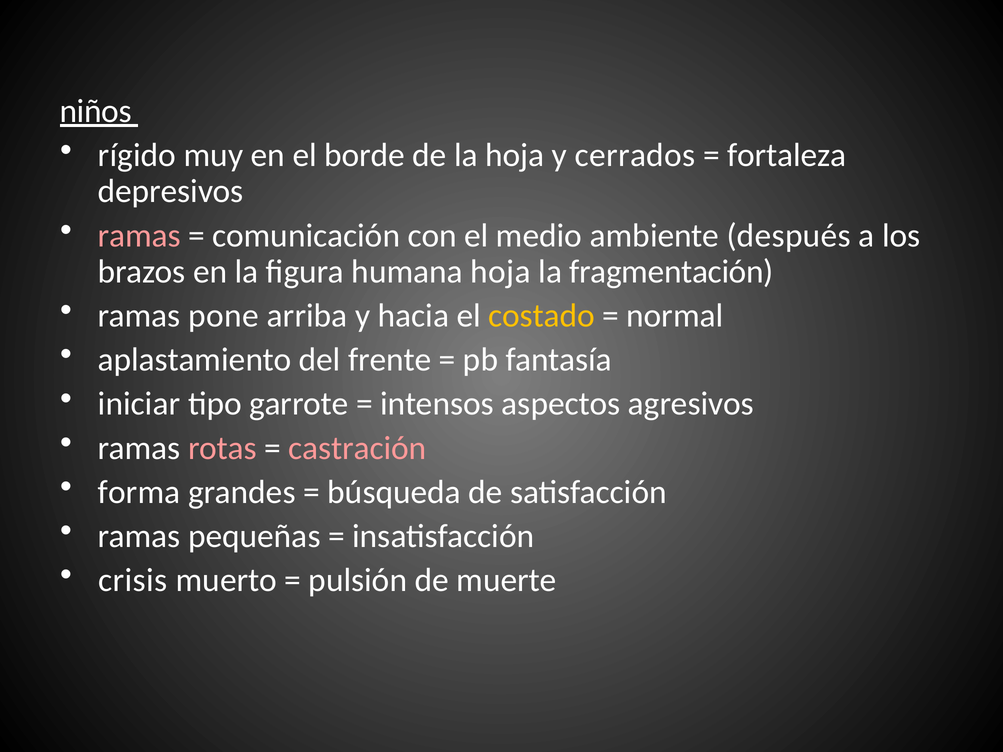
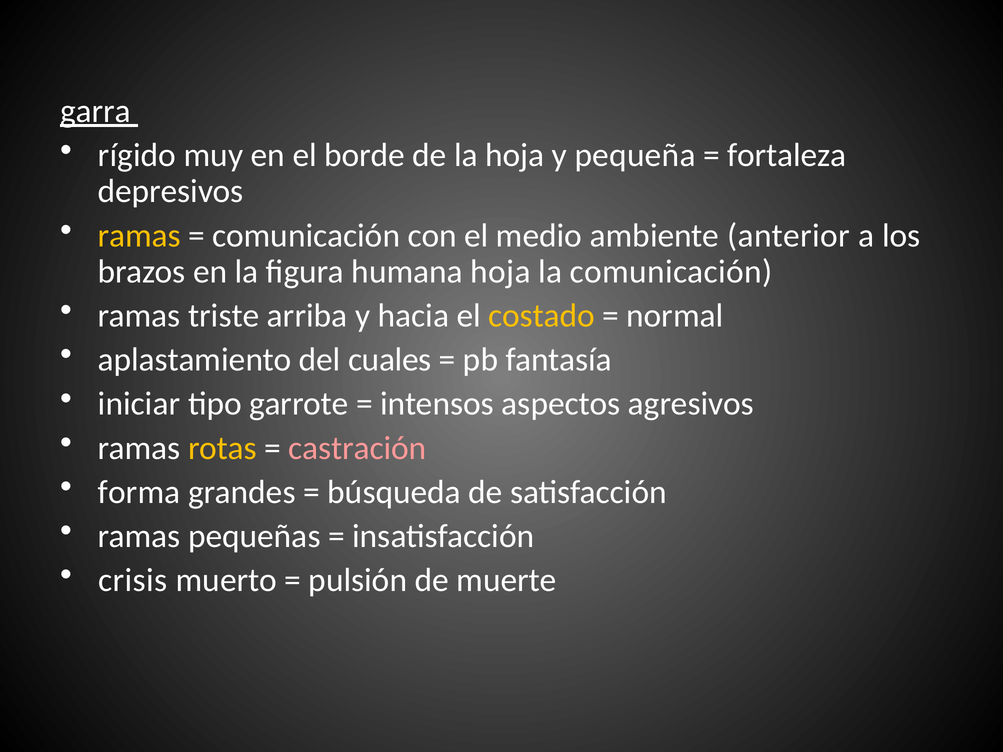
niños: niños -> garra (95, 111)
cerrados: cerrados -> pequeña (635, 155)
ramas colour: pink -> yellow (139, 236)
después: después -> anterior (789, 236)
la fragmentación: fragmentación -> comunicación (671, 272)
pone: pone -> triste (224, 316)
frente: frente -> cuales (390, 360)
rotas colour: pink -> yellow (222, 448)
